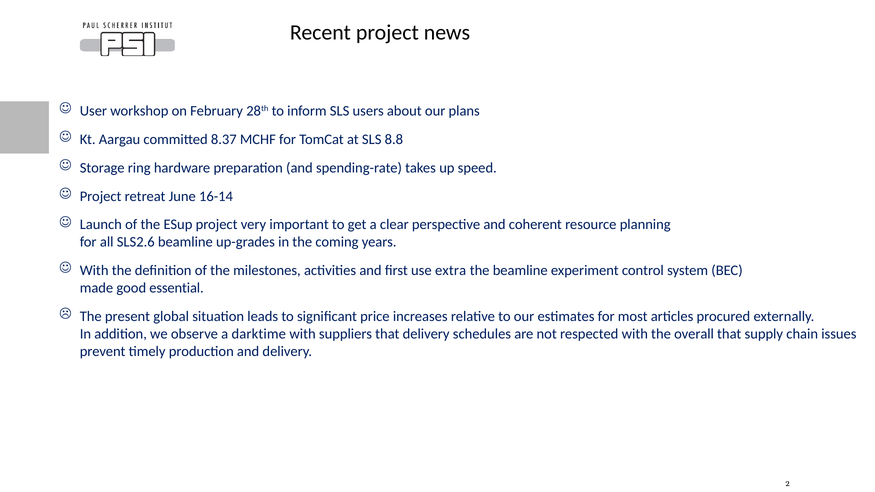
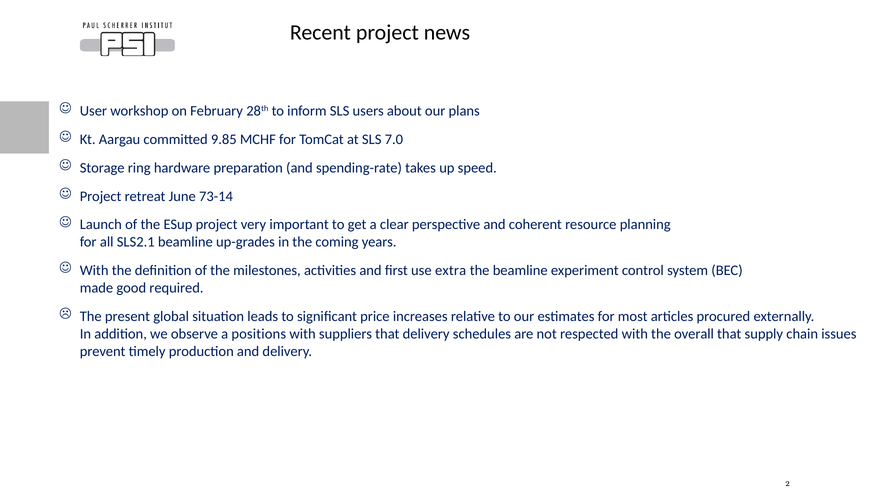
8.37: 8.37 -> 9.85 (224, 139)
8.8: 8.8 -> 7.0 (394, 139)
16-14: 16-14 -> 73-14 (216, 196)
SLS2.6: SLS2.6 -> SLS2.1 (136, 242)
essential: essential -> required (176, 288)
darktime: darktime -> positions (259, 334)
